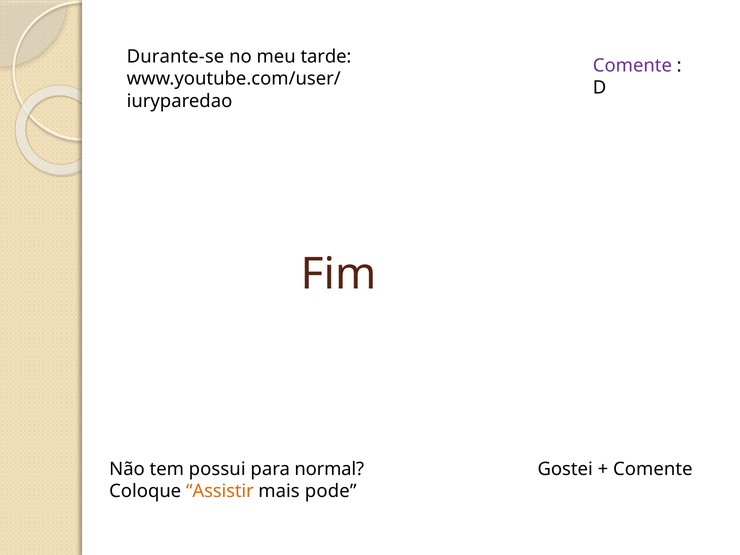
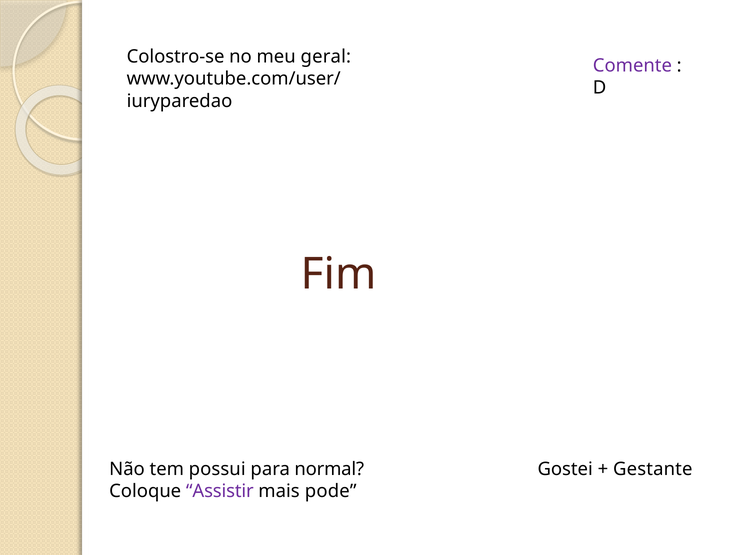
Durante-se: Durante-se -> Colostro-se (176, 57)
tarde: tarde -> geral (326, 57)
Comente: Comente -> Gestante (653, 469)
Assistir colour: orange -> purple (220, 491)
